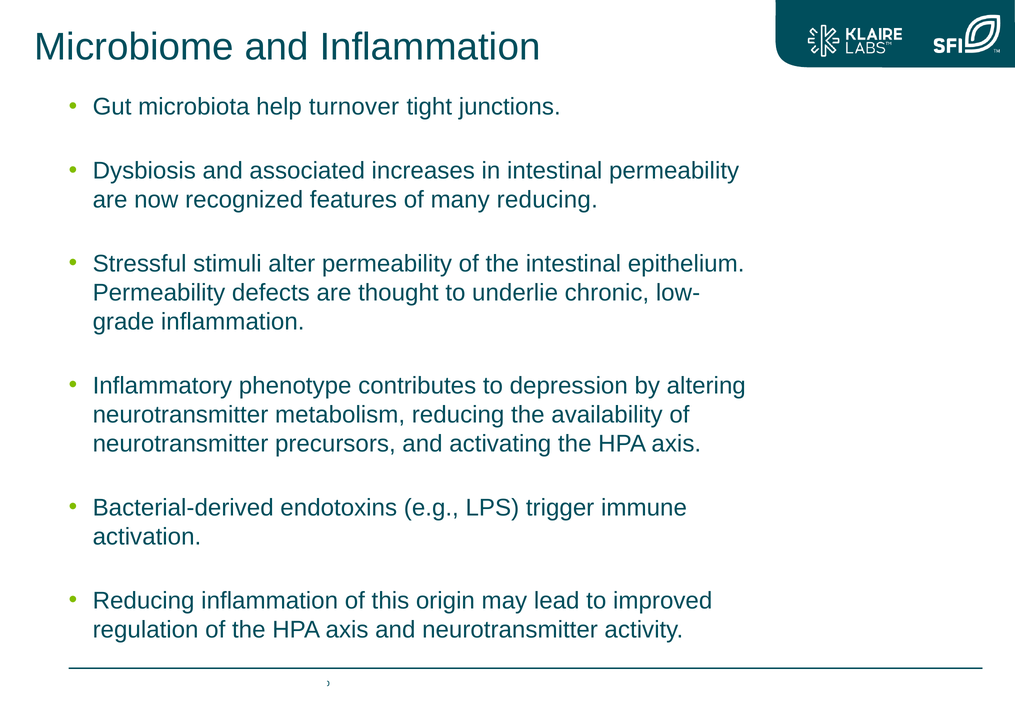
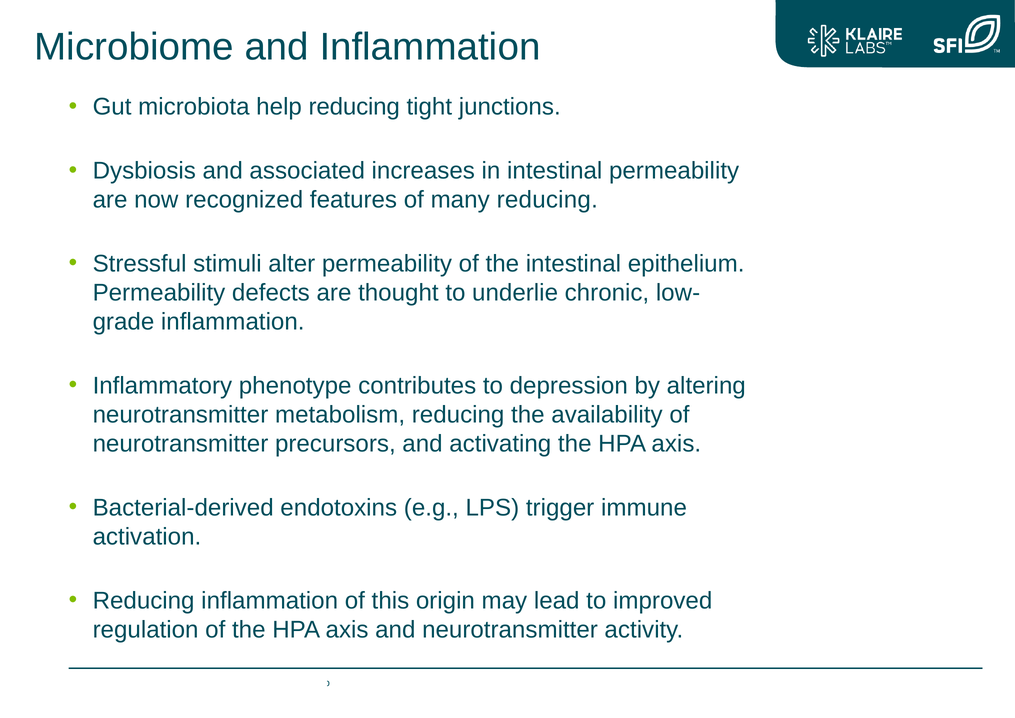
help turnover: turnover -> reducing (354, 107)
